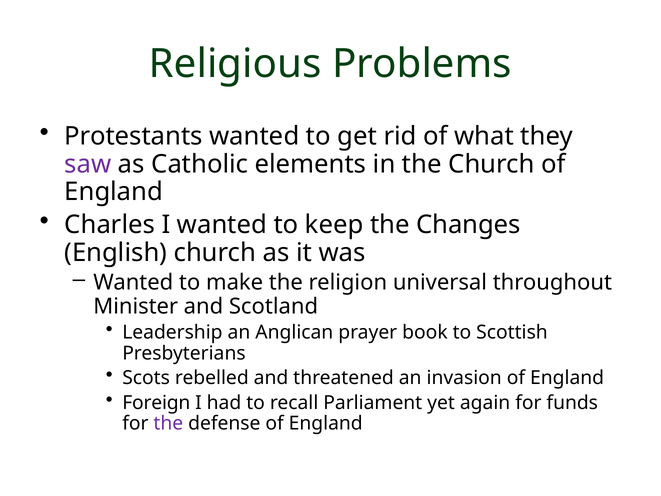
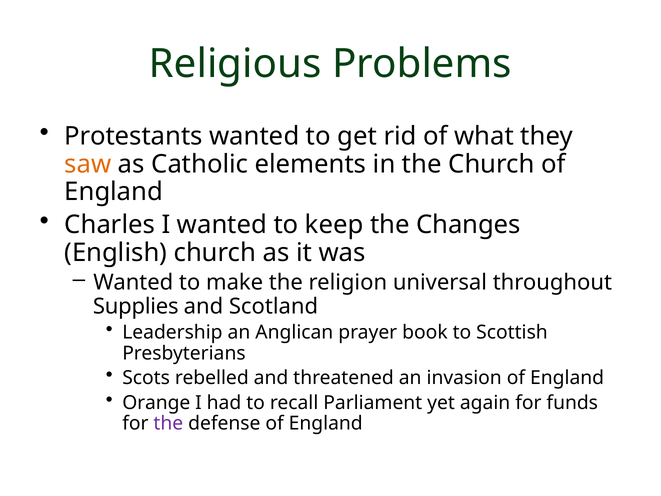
saw colour: purple -> orange (88, 164)
Minister: Minister -> Supplies (136, 306)
Foreign: Foreign -> Orange (156, 403)
